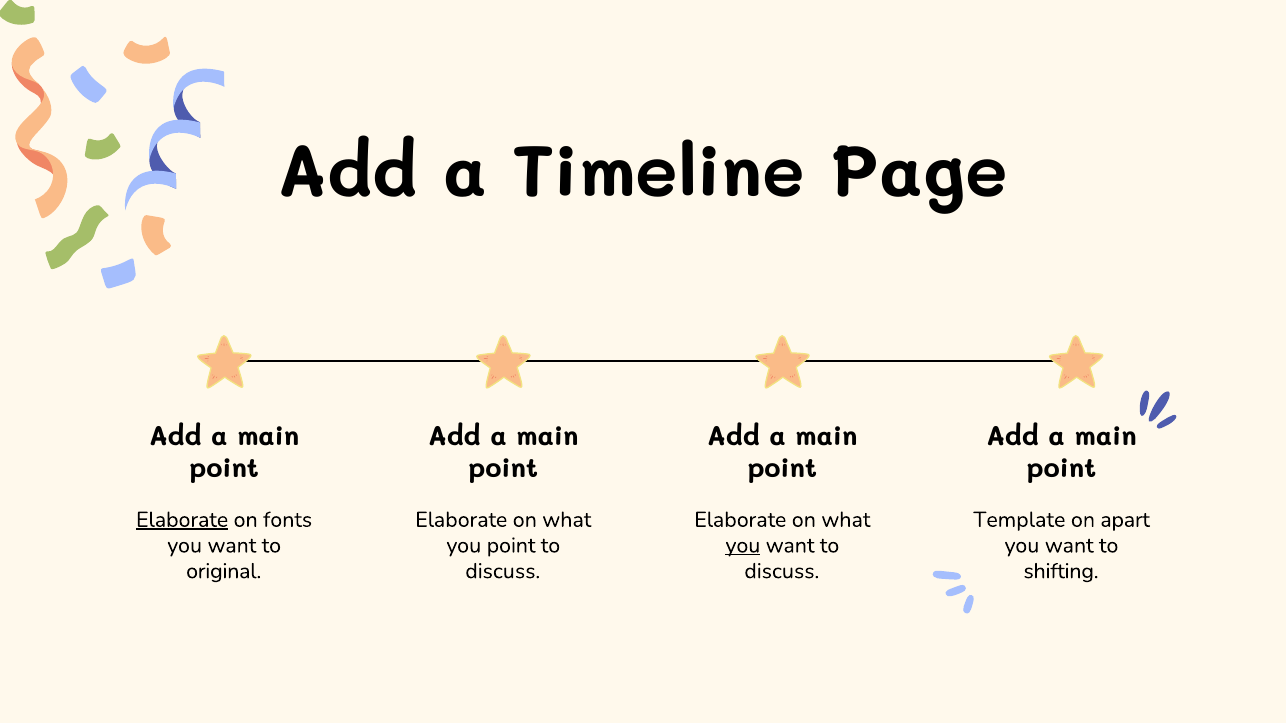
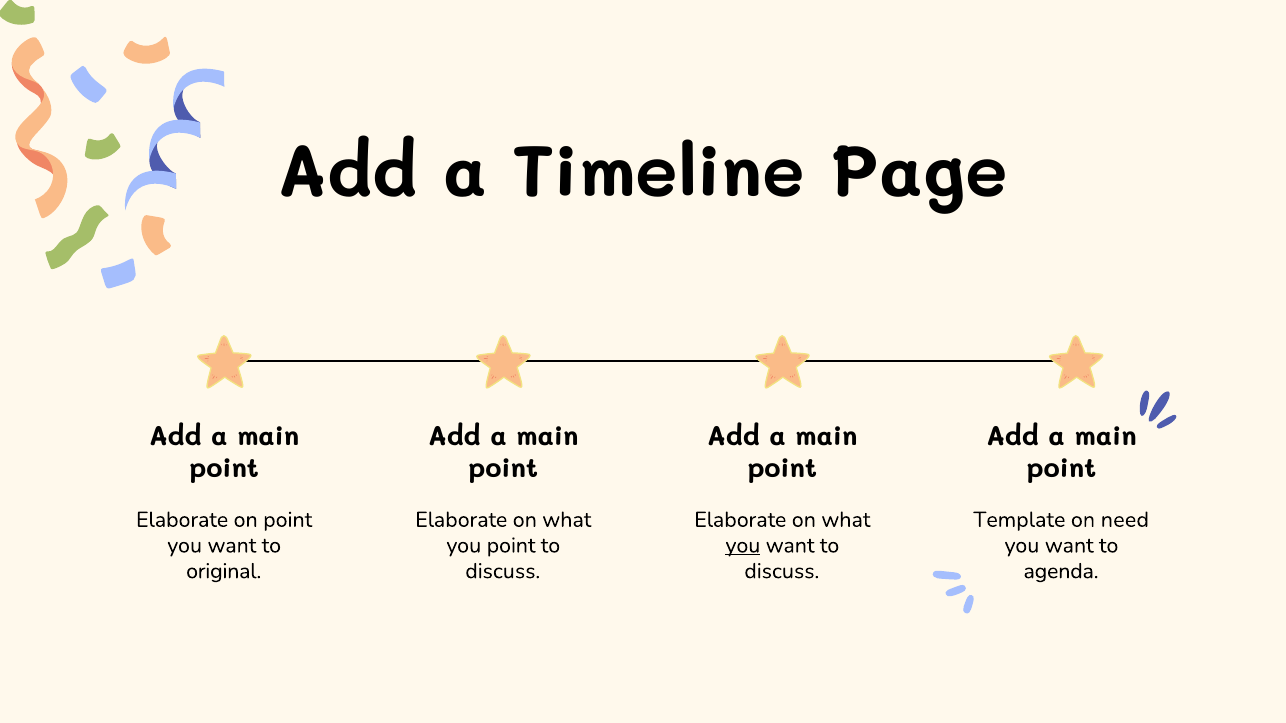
Elaborate underline: present -> none (182, 520)
on fonts: fonts -> point (288, 520)
apart: apart -> need (1125, 520)
shifting: shifting -> agenda (1061, 571)
